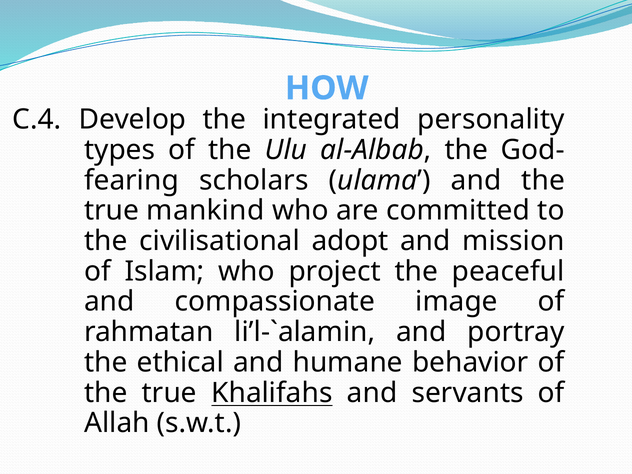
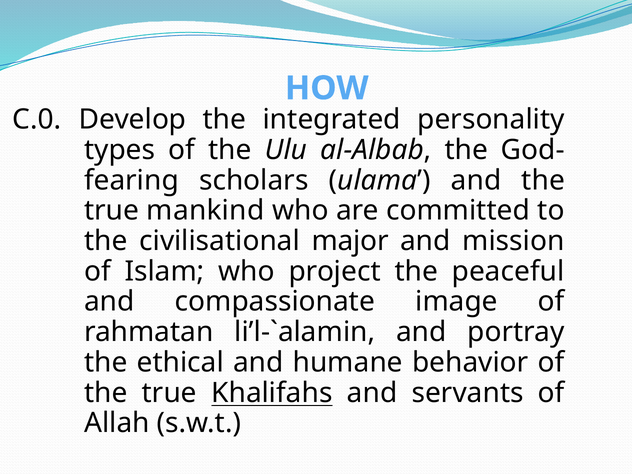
C.4: C.4 -> C.0 (37, 120)
adopt: adopt -> major (350, 241)
